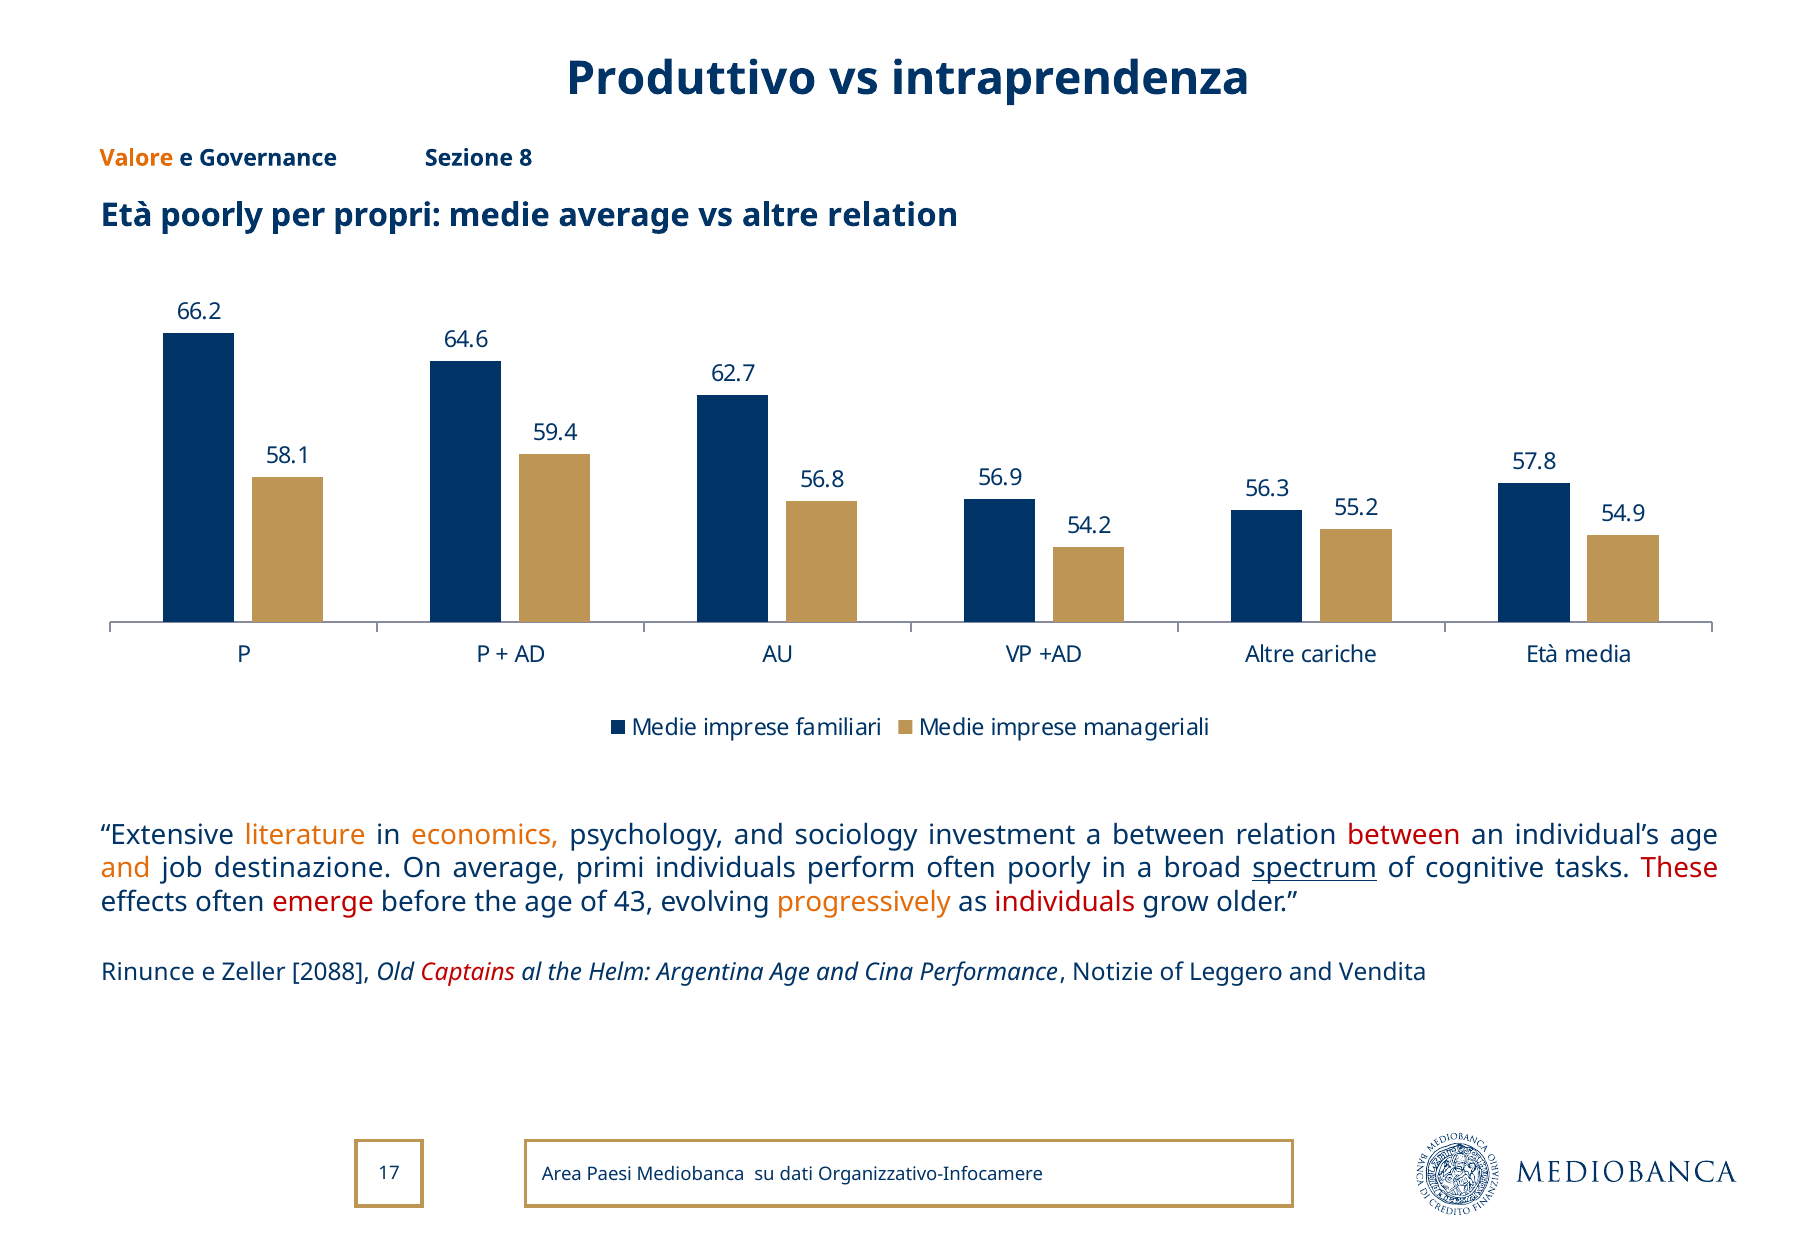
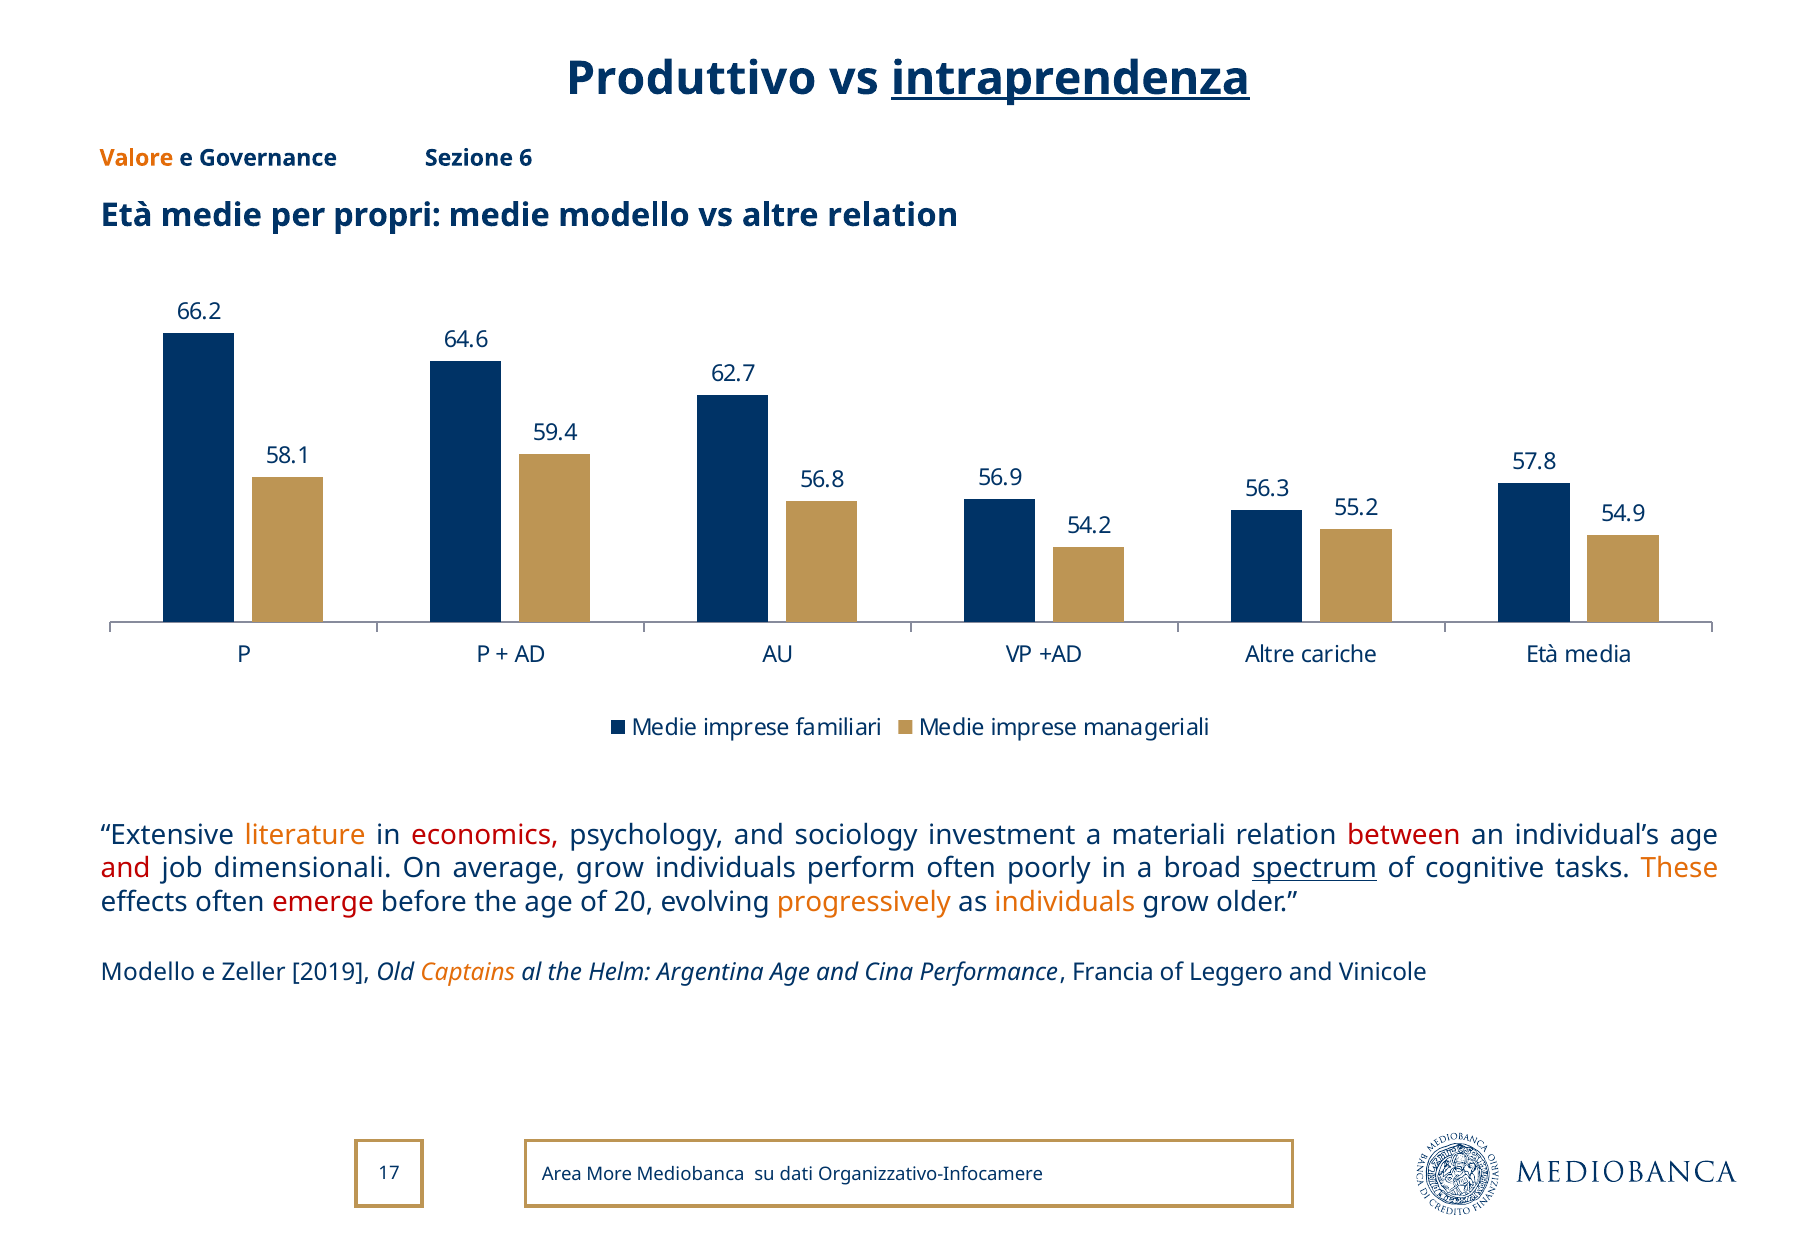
intraprendenza underline: none -> present (1070, 79)
8: 8 -> 6 (526, 158)
Età poorly: poorly -> medie (211, 215)
medie average: average -> modello (624, 215)
economics colour: orange -> red (485, 835)
a between: between -> materiali (1169, 835)
and colour: orange -> red (126, 869)
destinazione: destinazione -> dimensionali (303, 869)
average primi: primi -> grow (610, 869)
These colour: red -> orange (1680, 869)
43: 43 -> 20 (634, 902)
individuals colour: red -> orange (1065, 902)
Rinunce: Rinunce -> Modello (148, 973)
2088: 2088 -> 2019 (331, 973)
Captains colour: red -> orange (468, 973)
Notizie: Notizie -> Francia (1113, 973)
Vendita: Vendita -> Vinicole (1383, 973)
Paesi: Paesi -> More (609, 1175)
